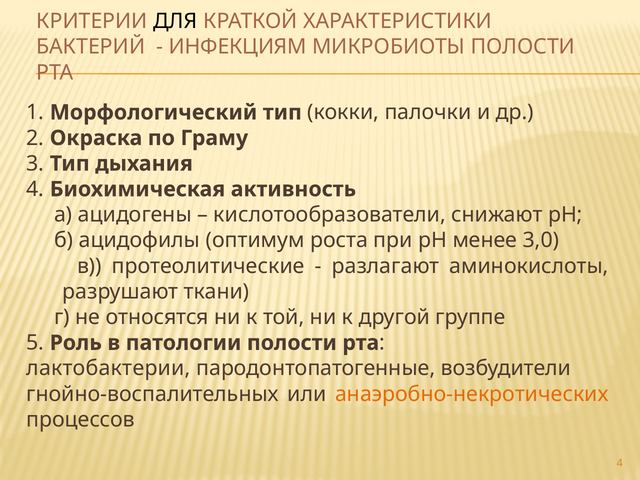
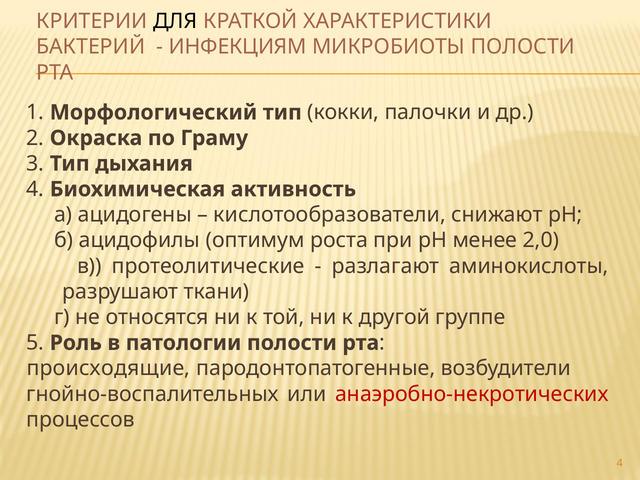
3,0: 3,0 -> 2,0 (541, 240)
лактобактерии: лактобактерии -> происходящие (108, 368)
анаэробно-некротических colour: orange -> red (472, 394)
